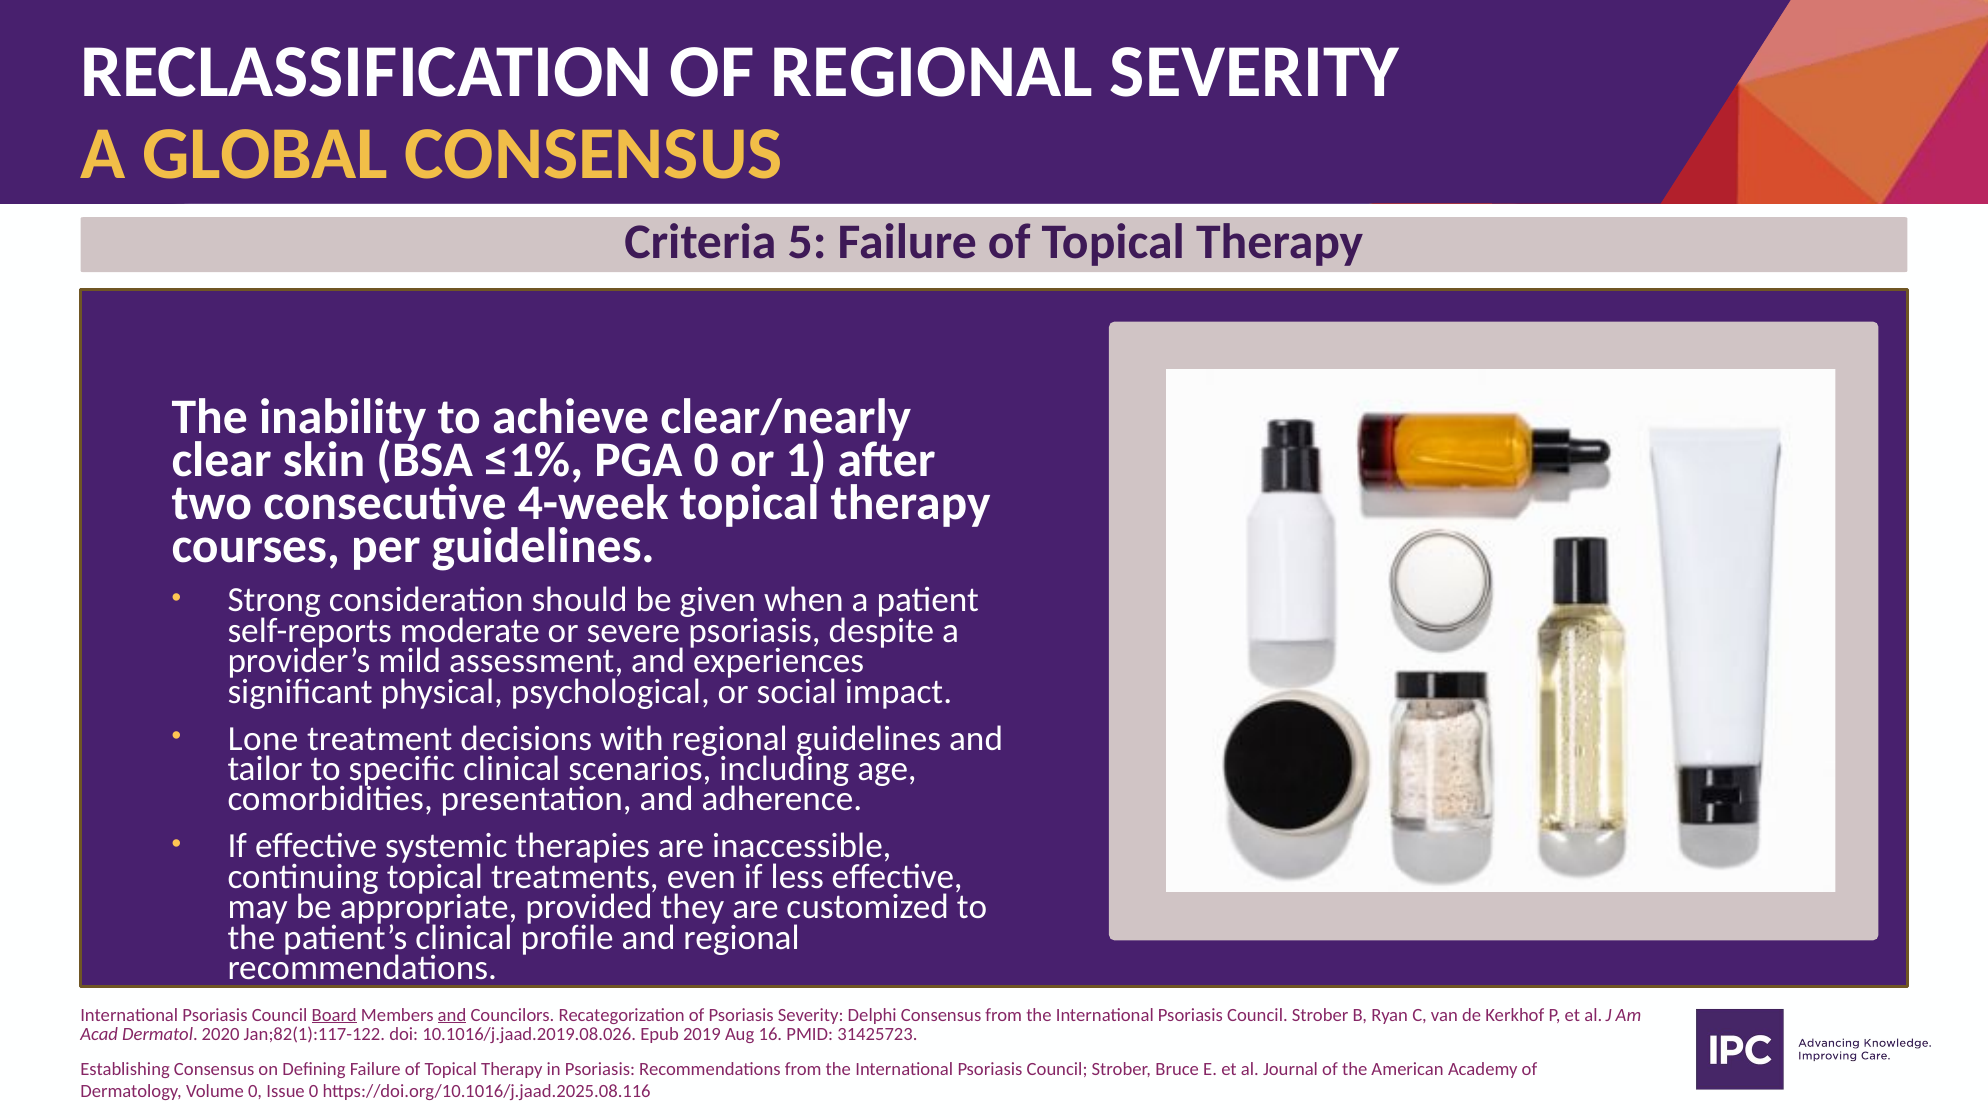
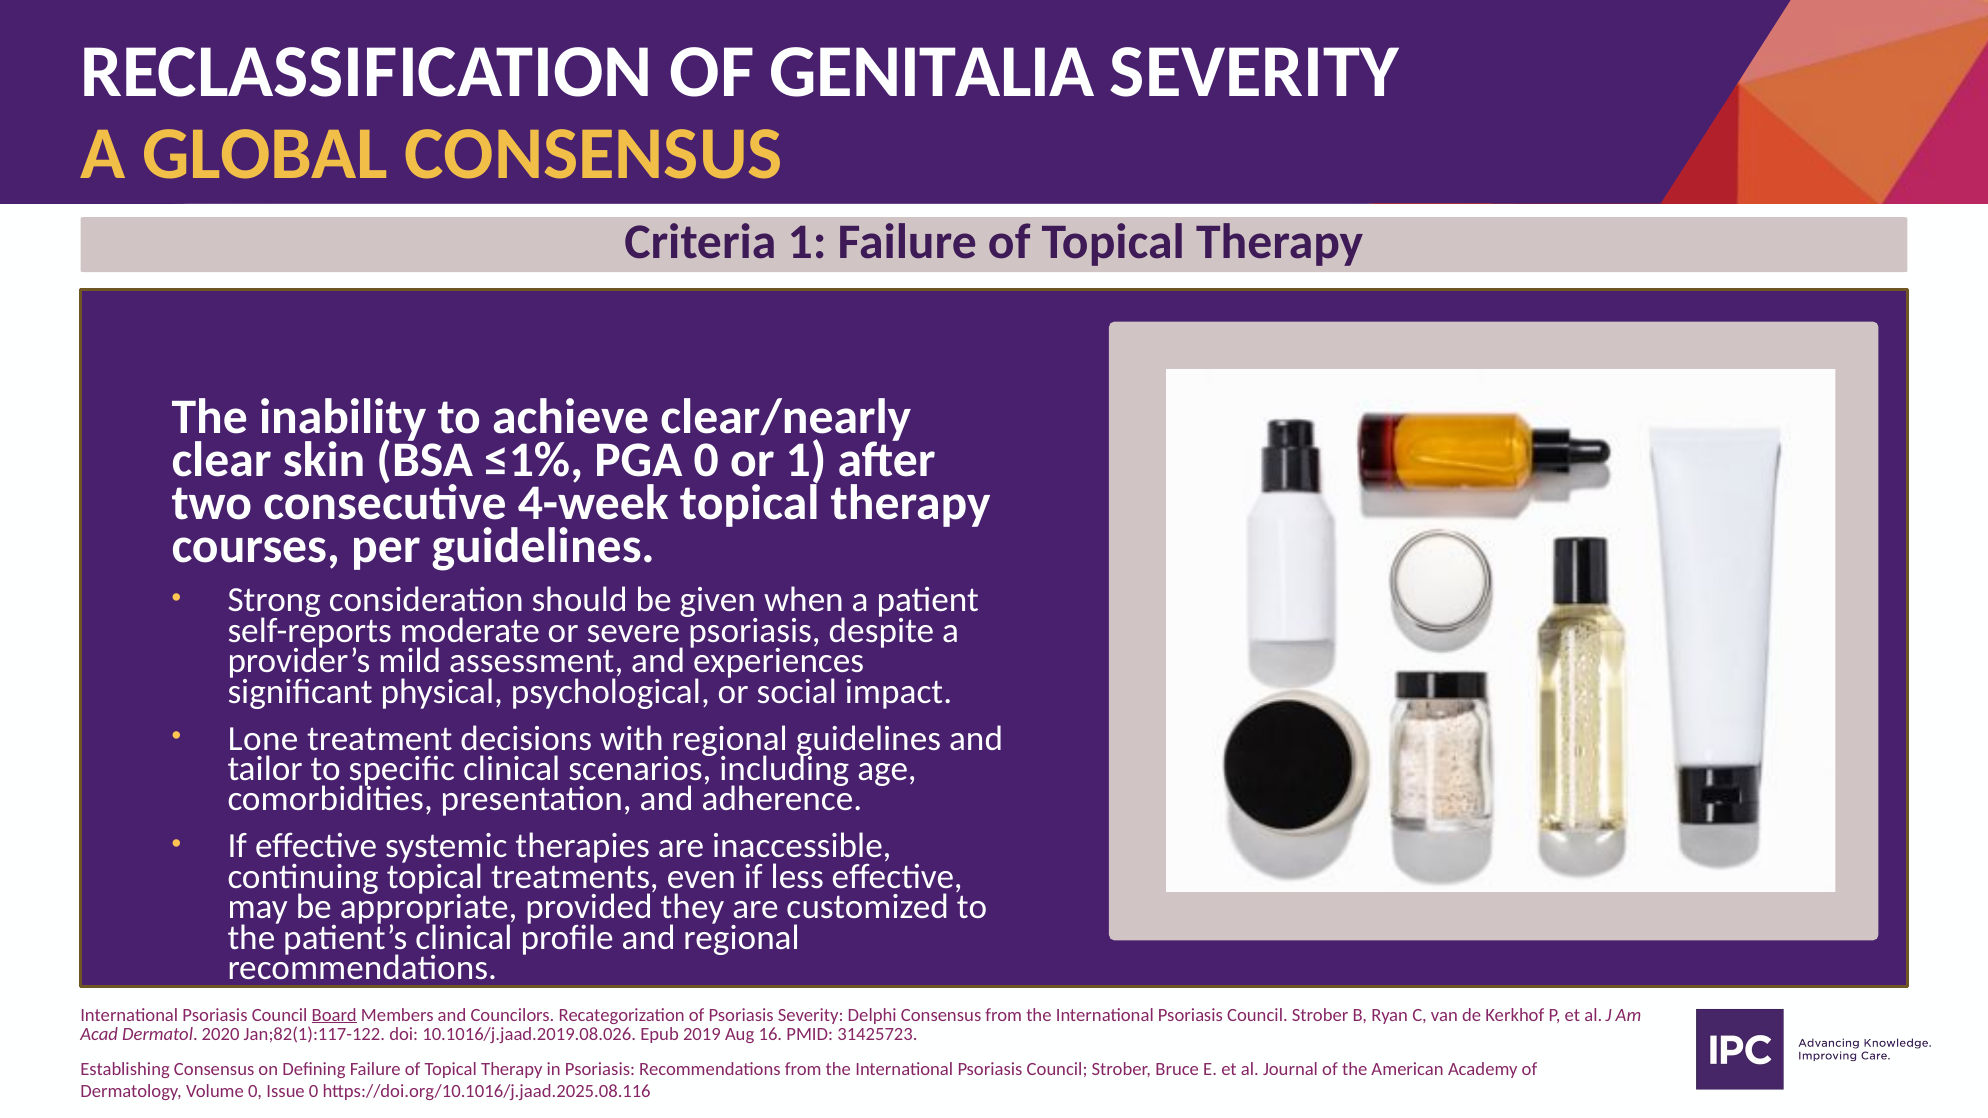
OF REGIONAL: REGIONAL -> GENITALIA (932, 72)
Criteria 5: 5 -> 1 (807, 243)
and underline: present -> none (452, 1015)
